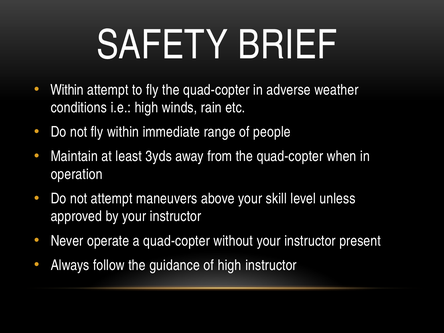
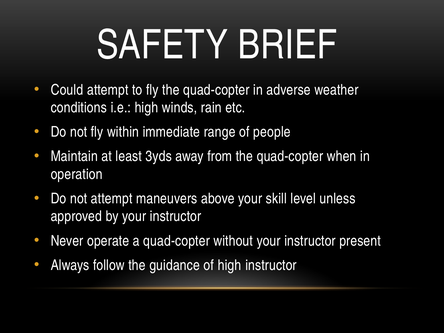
Within: Within -> Could (67, 90)
